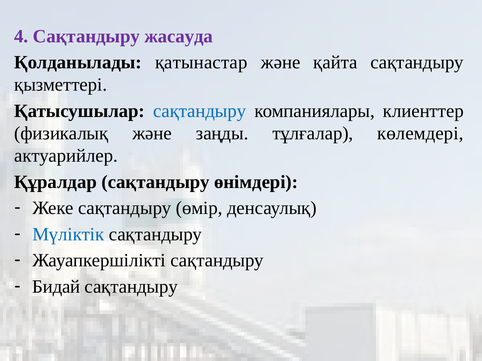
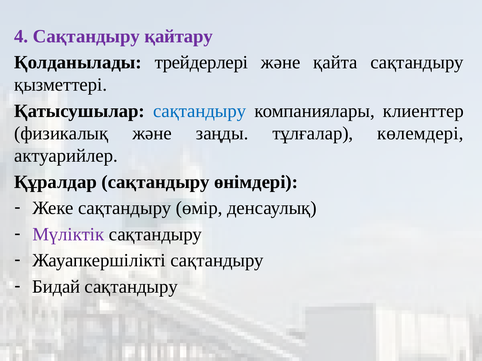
жасауда: жасауда -> қайтару (179, 36)
қатынастар: қатынастар -> трейдерлері (201, 62)
Мүліктік colour: blue -> purple (68, 235)
